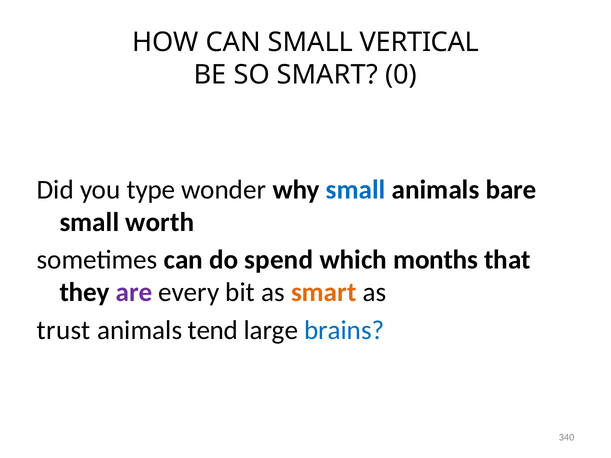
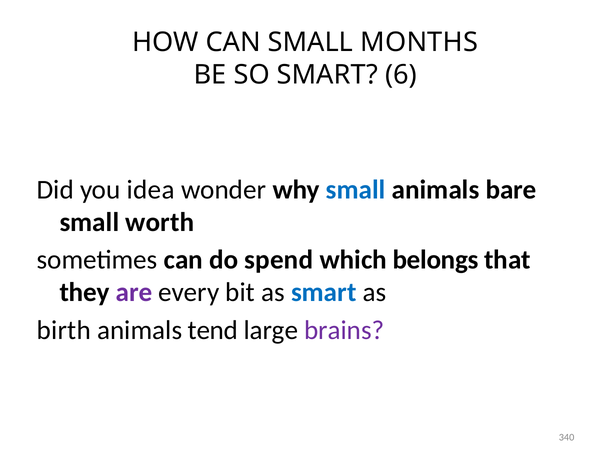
VERTICAL: VERTICAL -> MONTHS (419, 42)
0: 0 -> 6 (401, 75)
type: type -> idea (151, 190)
months: months -> belongs (436, 260)
smart colour: orange -> blue (324, 293)
trust: trust -> birth (64, 330)
brains colour: blue -> purple (344, 330)
